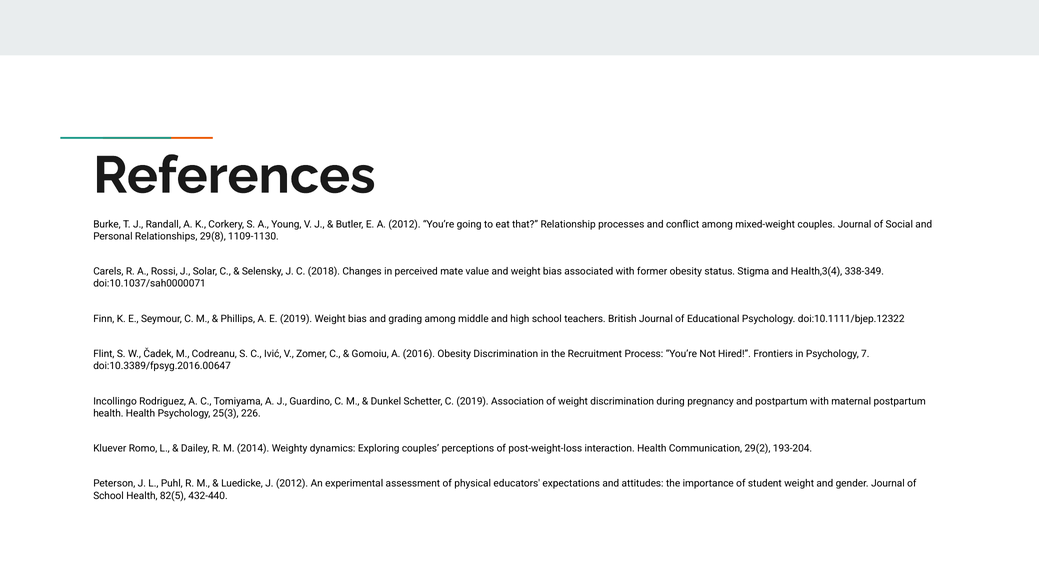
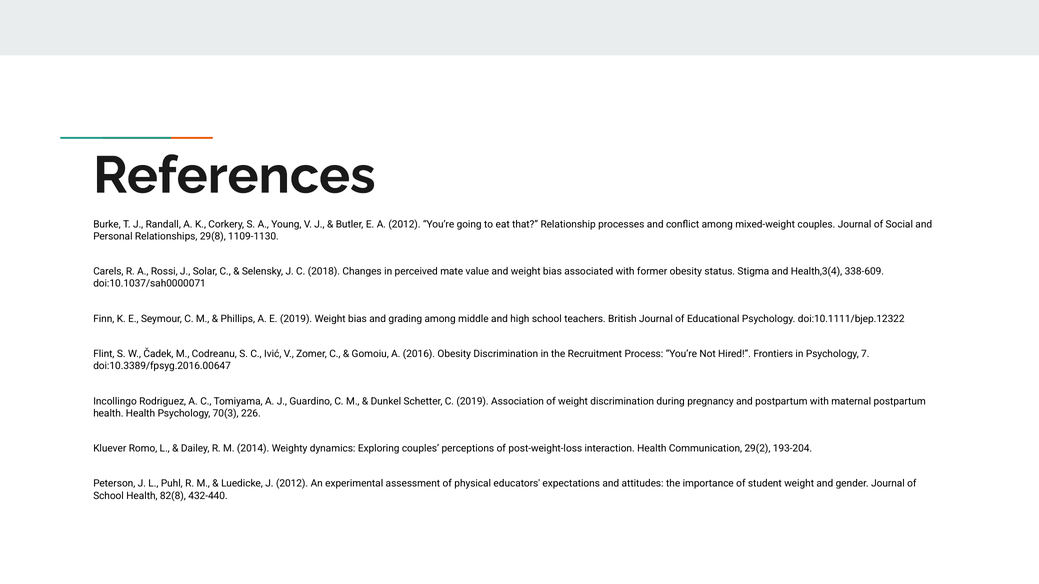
338-349: 338-349 -> 338-609 (864, 272)
25(3: 25(3 -> 70(3 (226, 414)
82(5: 82(5 -> 82(8 (173, 496)
